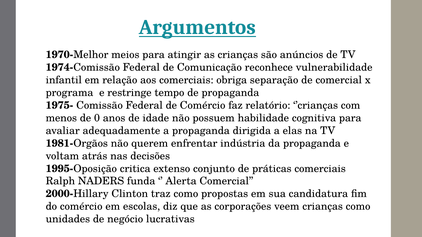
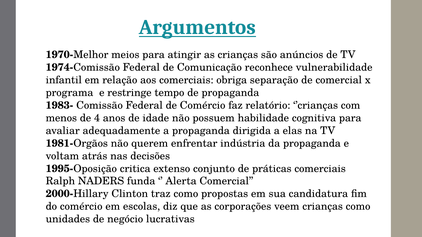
1975-: 1975- -> 1983- (60, 106)
0: 0 -> 4 (97, 118)
